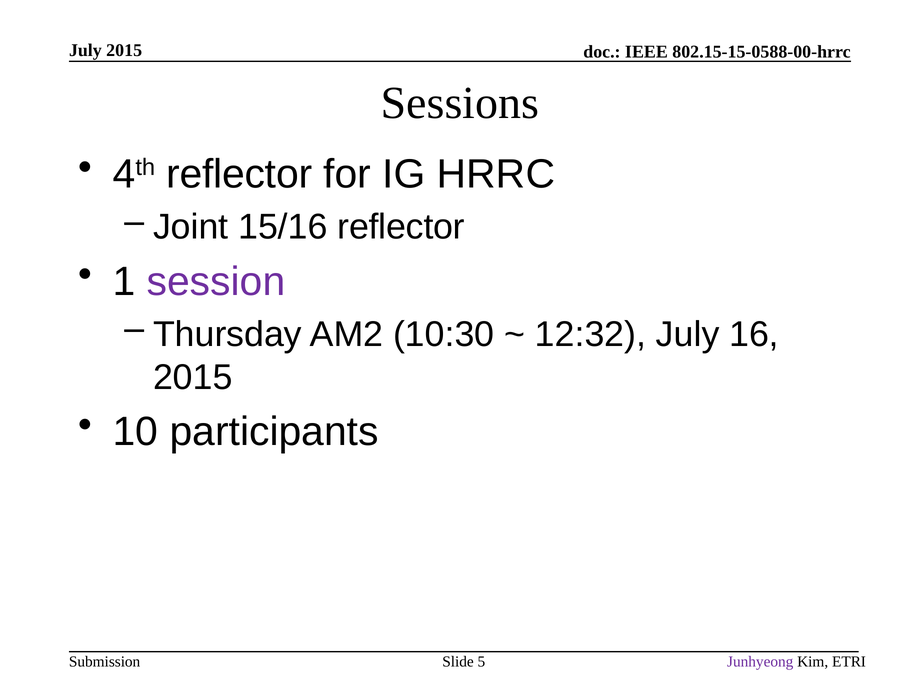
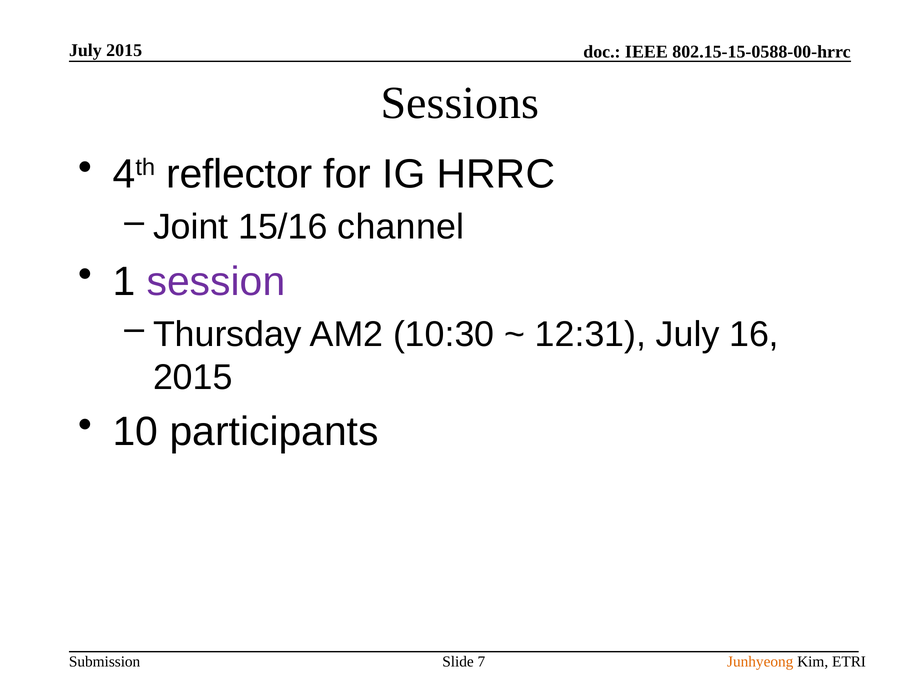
15/16 reflector: reflector -> channel (401, 227)
12:32: 12:32 -> 12:31 (591, 334)
Junhyeong colour: purple -> orange (760, 662)
5: 5 -> 7 (481, 662)
